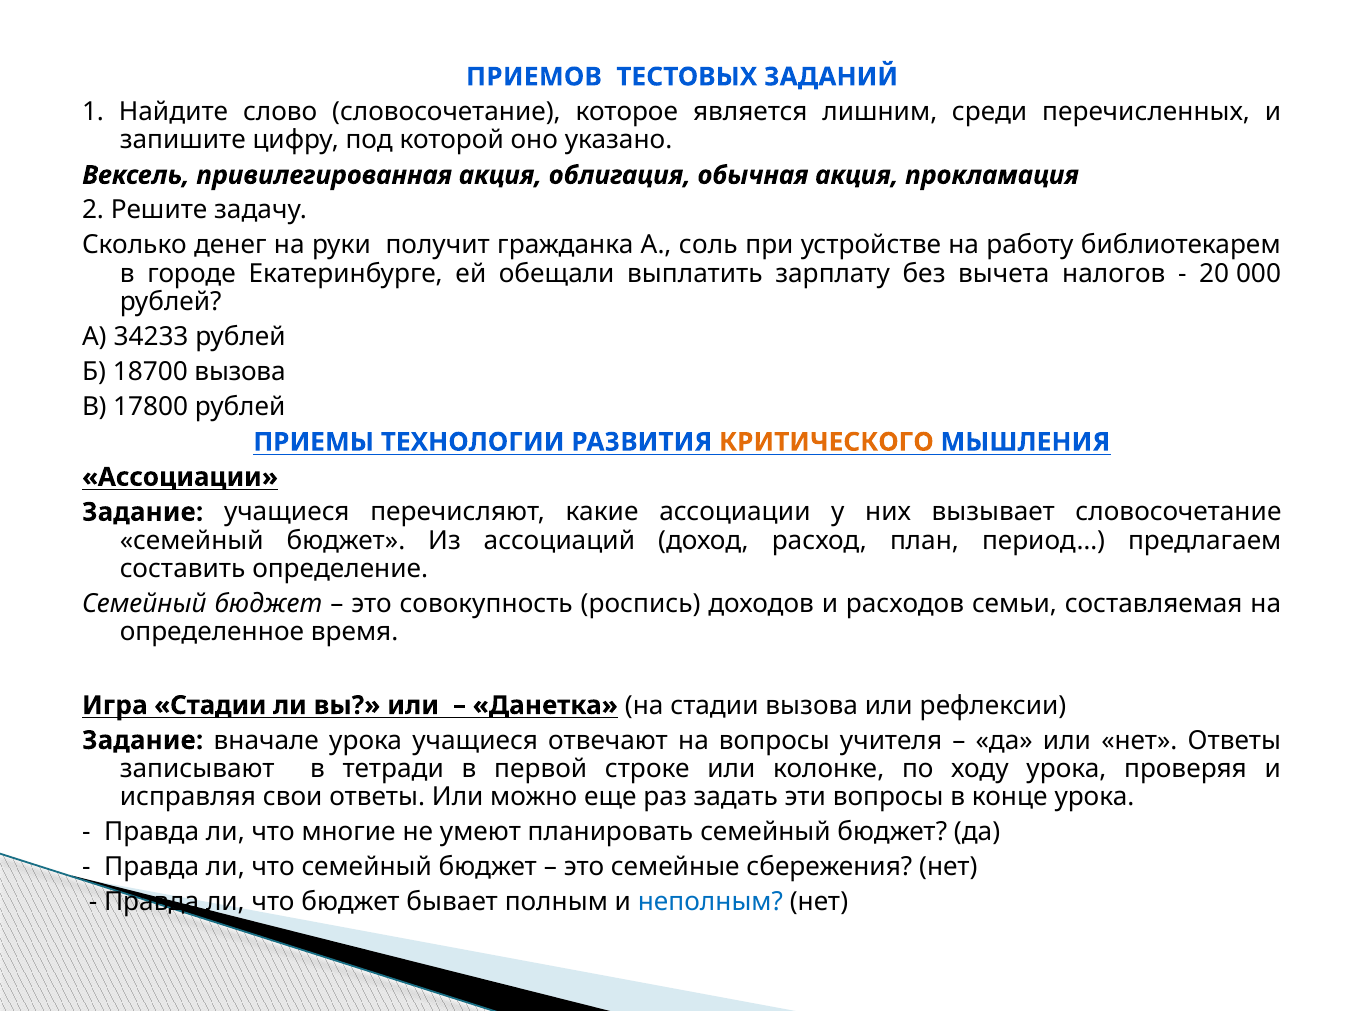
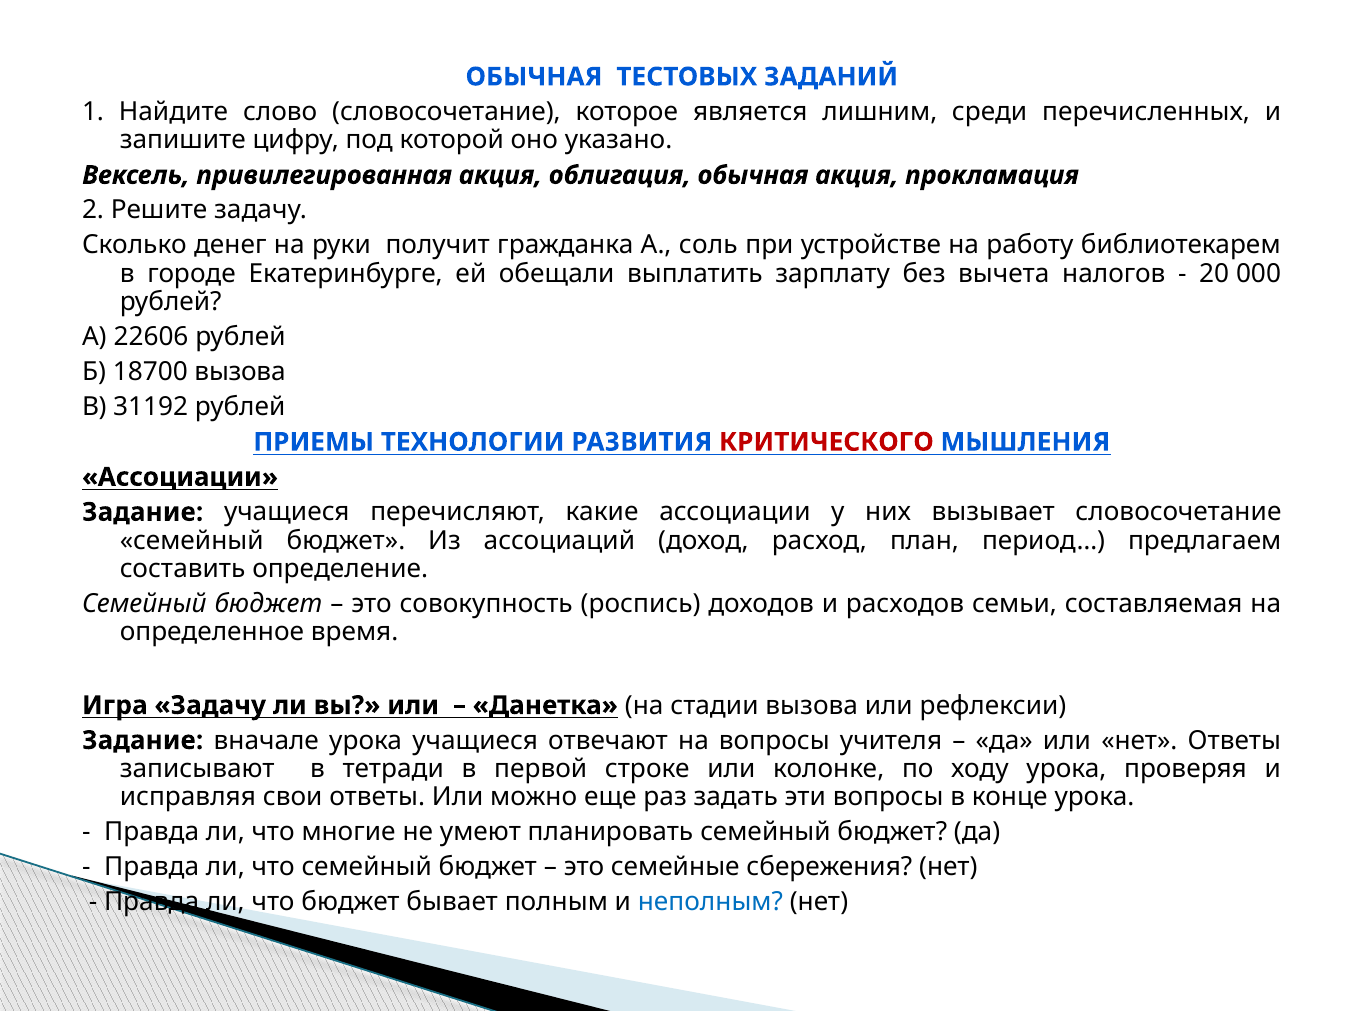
ПРИЕМОВ: ПРИЕМОВ -> ОБЫЧНАЯ (534, 77)
34233: 34233 -> 22606 (151, 337)
17800: 17800 -> 31192 (151, 407)
КРИТИЧЕСКОГО colour: orange -> red (826, 442)
Игра Стадии: Стадии -> Задачу (210, 705)
